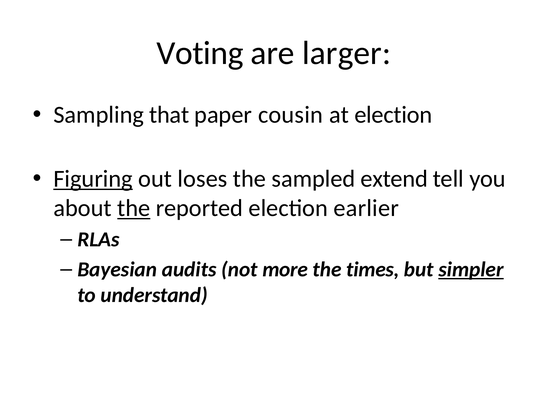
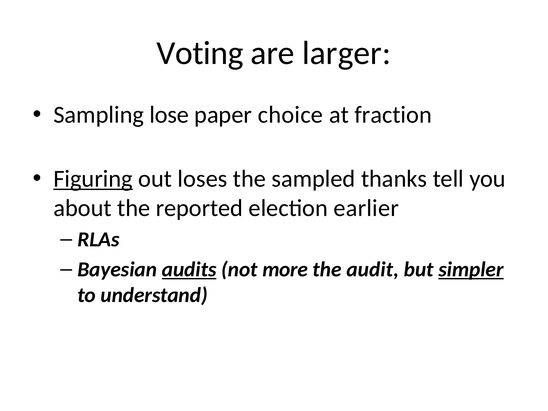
that: that -> lose (169, 115)
cousin: cousin -> choice (291, 115)
at election: election -> fraction (393, 115)
extend: extend -> thanks (394, 179)
the underline: present -> none (134, 208)
audits underline: none -> present (189, 269)
times: times -> audit (373, 269)
